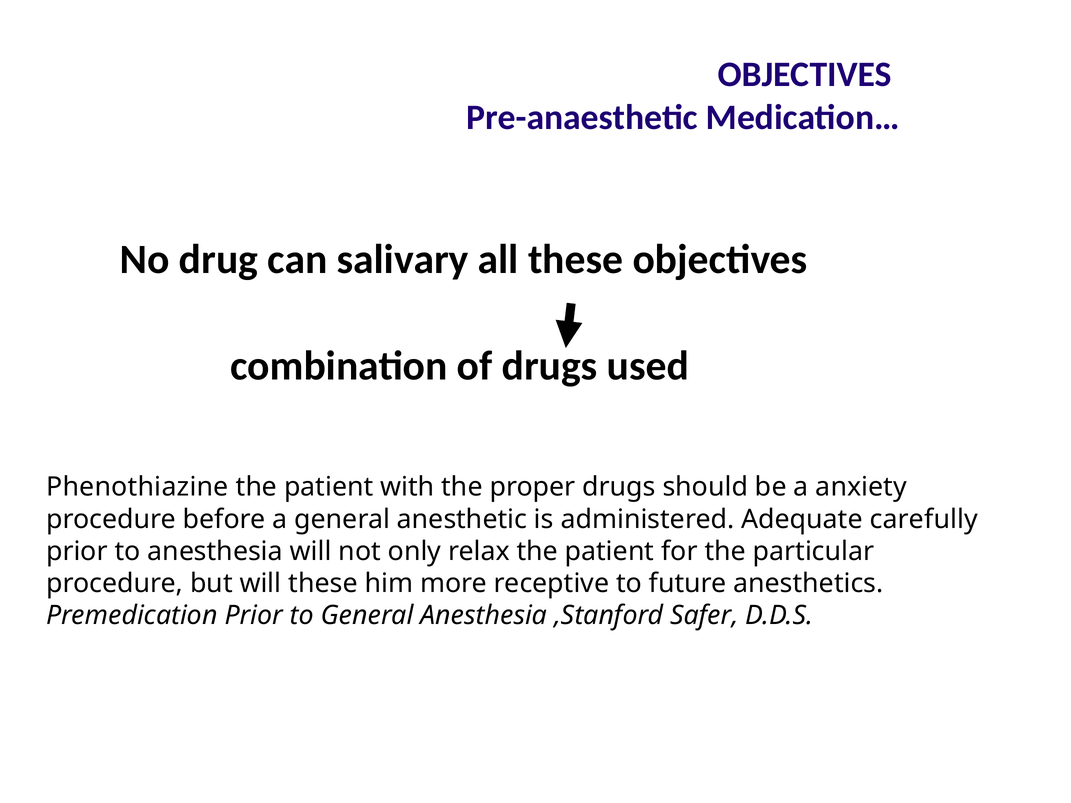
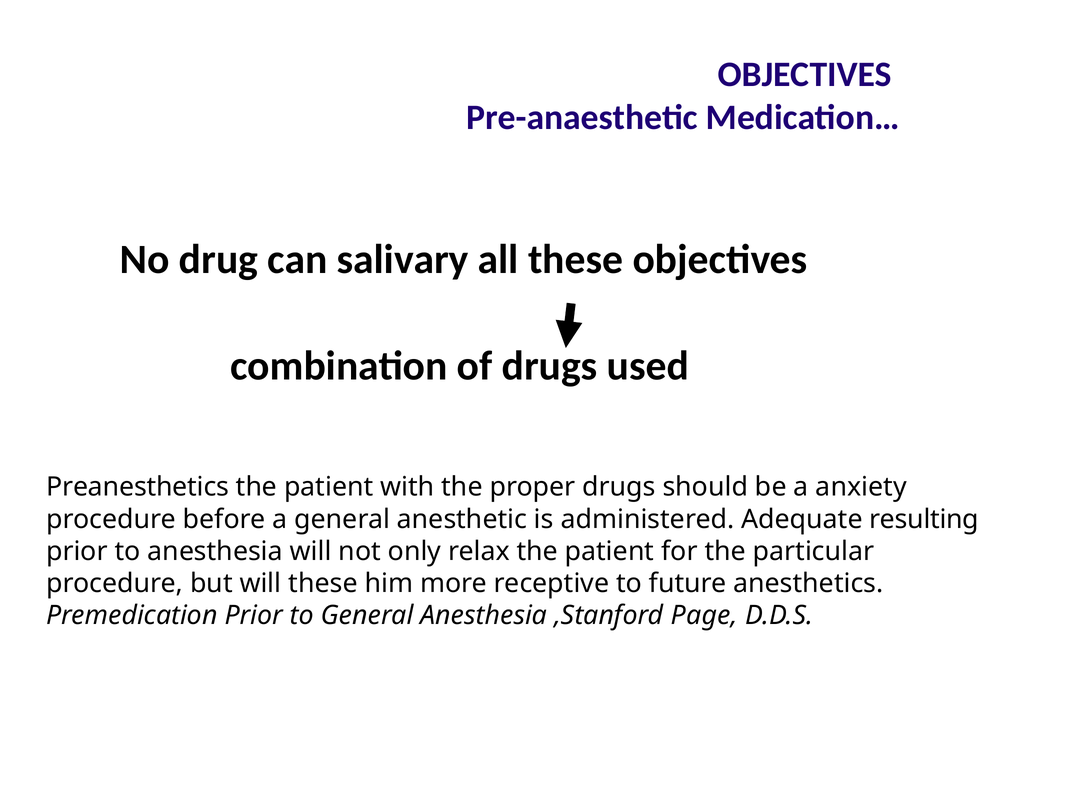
Phenothiazine: Phenothiazine -> Preanesthetics (138, 487)
carefully: carefully -> resulting (924, 519)
Safer: Safer -> Page (704, 616)
